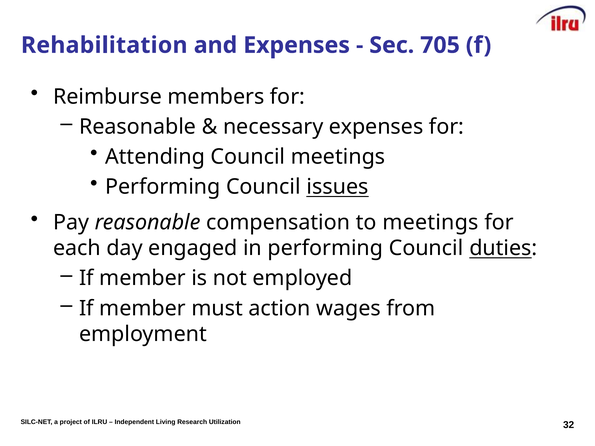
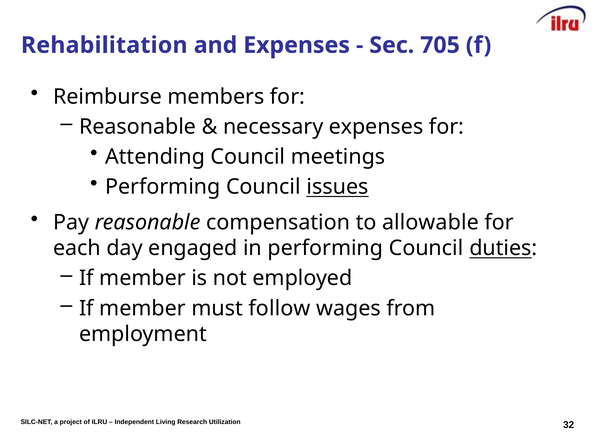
to meetings: meetings -> allowable (430, 223)
action: action -> follow (279, 308)
